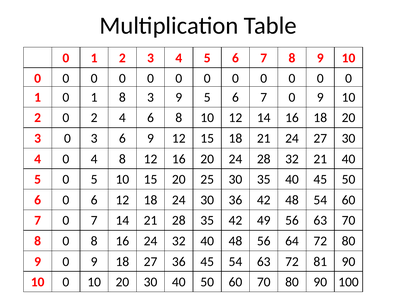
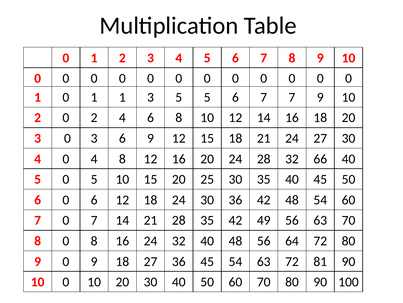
1 8: 8 -> 1 (122, 97)
3 9: 9 -> 5 (179, 97)
6 7 0: 0 -> 7 (292, 97)
32 21: 21 -> 66 (320, 159)
